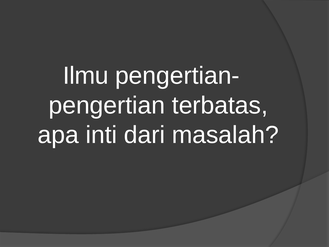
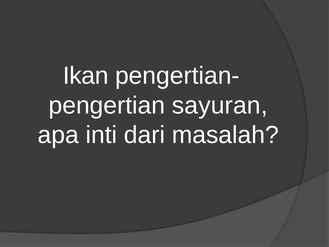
Ilmu: Ilmu -> Ikan (86, 76)
terbatas: terbatas -> sayuran (220, 105)
